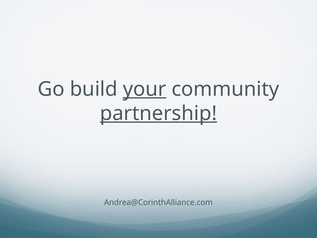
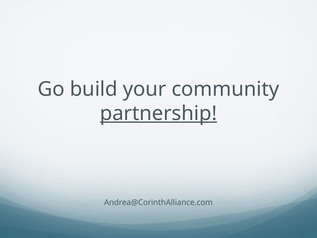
your underline: present -> none (145, 89)
